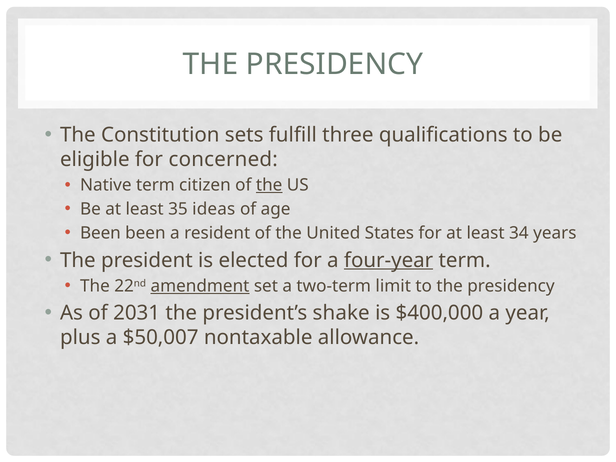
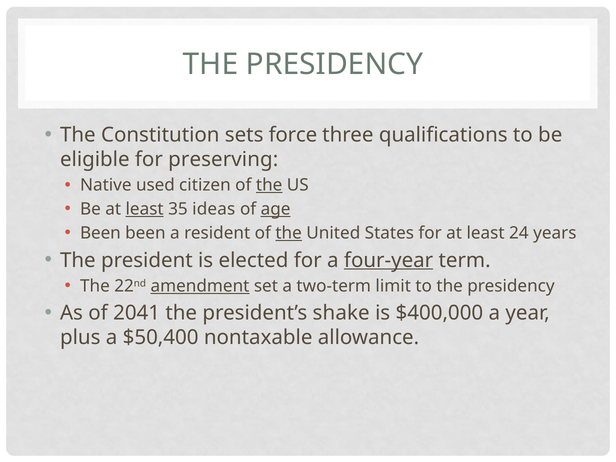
fulfill: fulfill -> force (293, 135)
concerned: concerned -> preserving (223, 160)
Native term: term -> used (155, 185)
least underline: none -> present (145, 209)
age underline: none -> present (276, 209)
the underline: none -> present (289, 233)
34: 34 -> 24 (519, 233)
2031: 2031 -> 2041 (137, 313)
$50,007: $50,007 -> $50,400 (161, 338)
